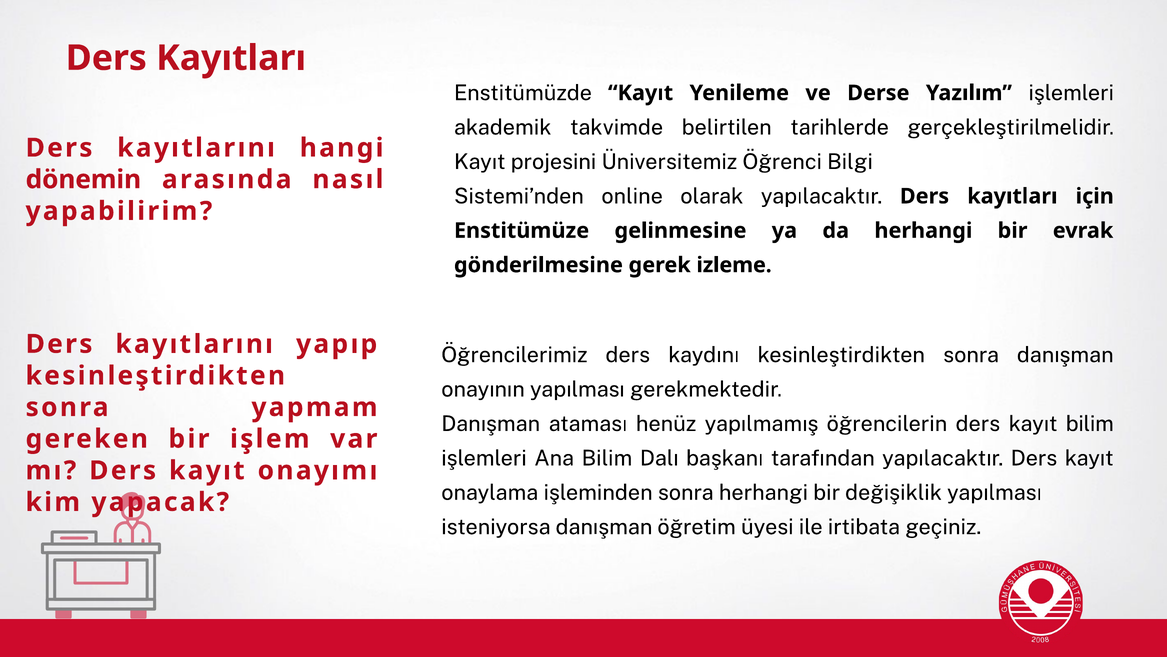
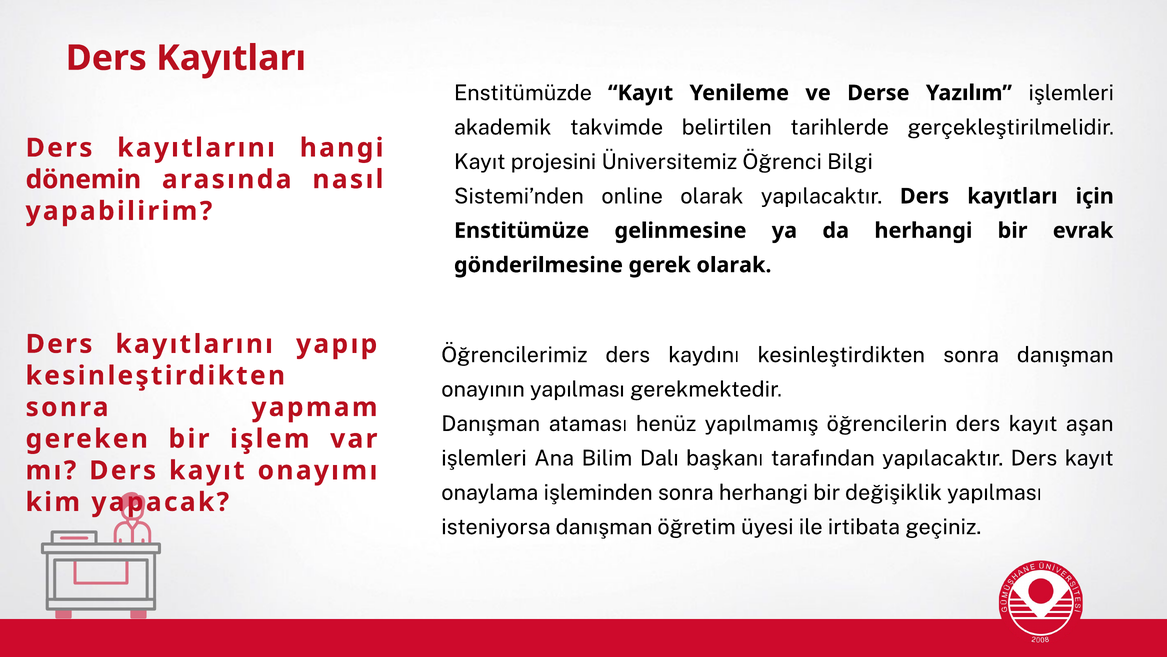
gerek izleme: izleme -> olarak (734, 265)
kayıt bilim: bilim -> aşan (1090, 423)
